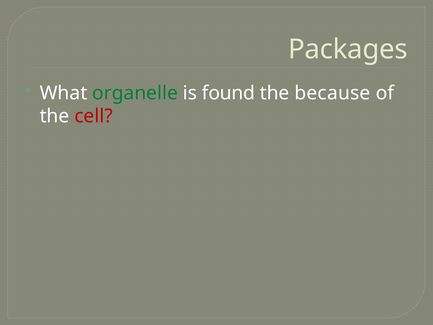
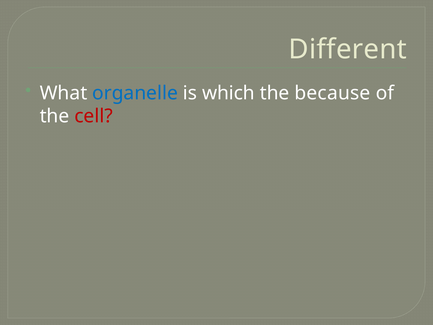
Packages: Packages -> Different (348, 49)
organelle colour: green -> blue (135, 93)
found: found -> which (228, 93)
